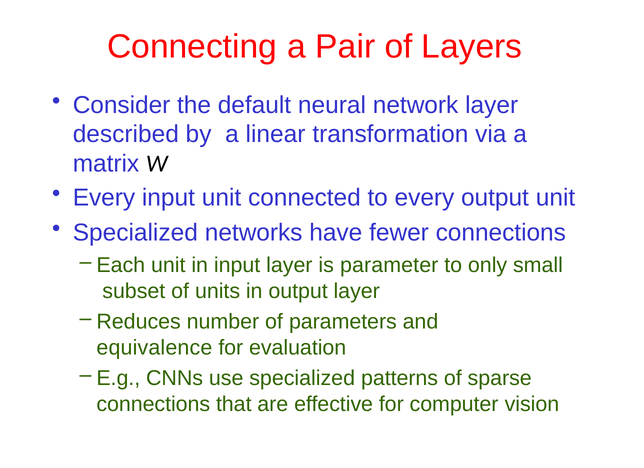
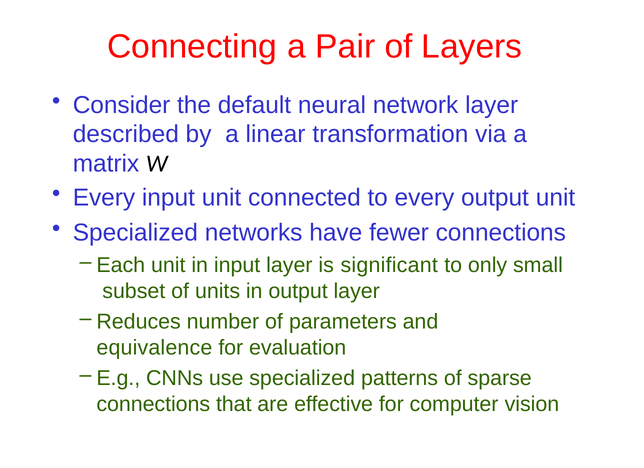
parameter: parameter -> significant (389, 265)
